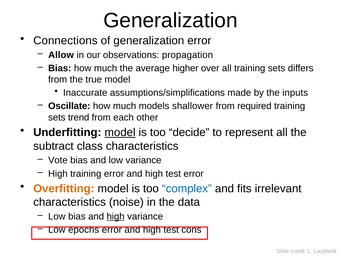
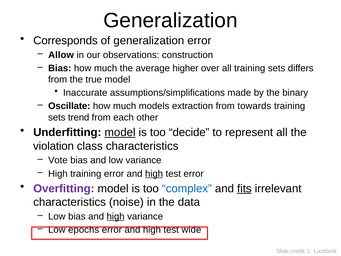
Connections: Connections -> Corresponds (65, 41)
propagation: propagation -> construction (188, 55)
inputs: inputs -> binary (295, 93)
shallower: shallower -> extraction (193, 106)
required: required -> towards (254, 106)
subtract: subtract -> violation (54, 146)
high underline: none -> present (154, 173)
Overfitting colour: orange -> purple (64, 188)
fits underline: none -> present (244, 188)
cons: cons -> wide (191, 230)
